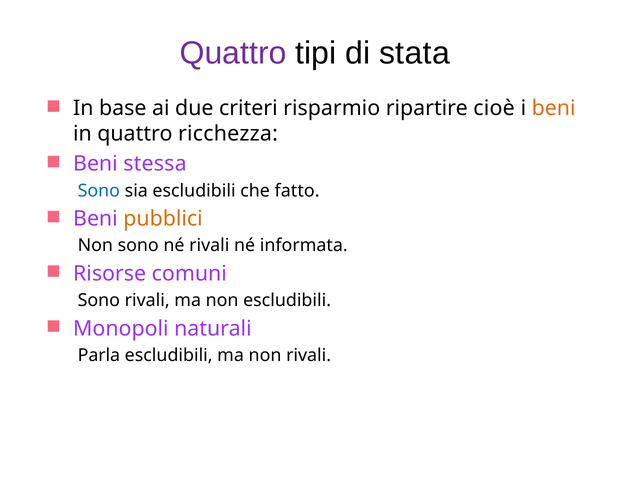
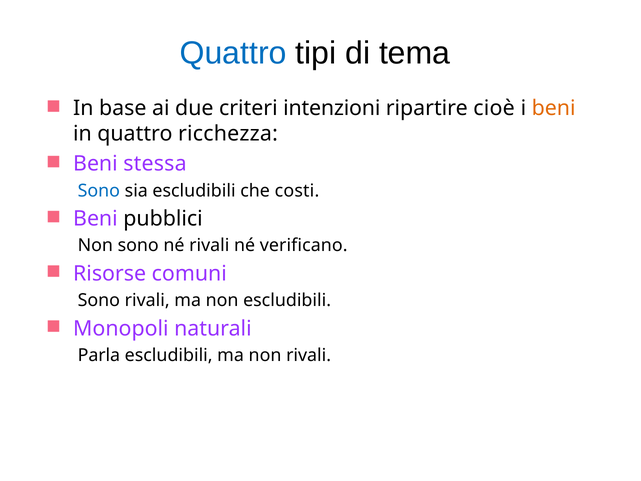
Quattro colour: purple -> blue (233, 53)
stata: stata -> tema (415, 53)
risparmio: risparmio -> intenzioni (332, 108)
fatto: fatto -> costi (297, 191)
pubblici colour: orange -> black (163, 219)
informata: informata -> verificano (304, 245)
